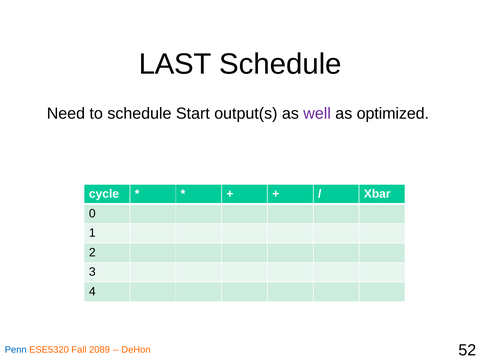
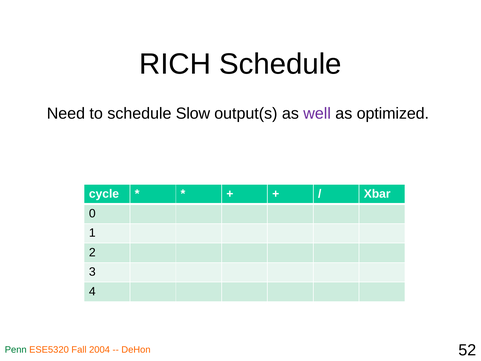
LAST: LAST -> RICH (175, 64)
Start: Start -> Slow (193, 113)
Penn colour: blue -> green (16, 349)
2089: 2089 -> 2004 (100, 349)
